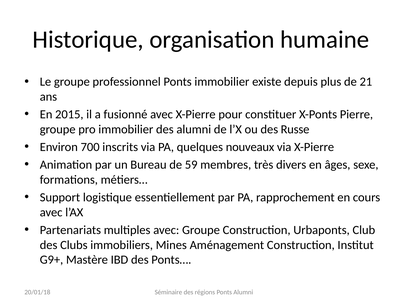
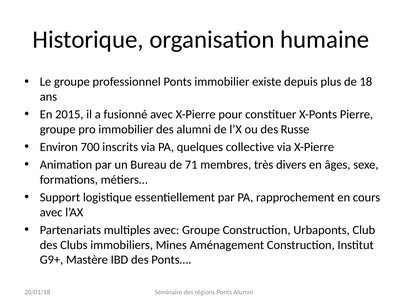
21: 21 -> 18 (366, 82)
nouveaux: nouveaux -> collective (250, 147)
59: 59 -> 71 (191, 165)
